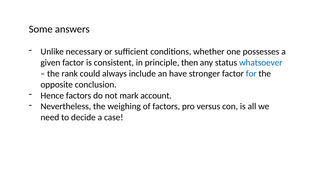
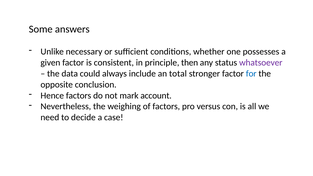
whatsoever colour: blue -> purple (261, 63)
rank: rank -> data (70, 74)
have: have -> total (178, 74)
